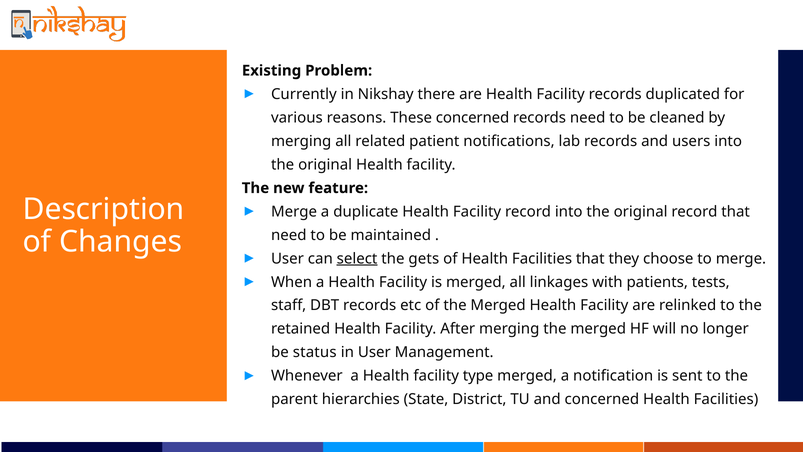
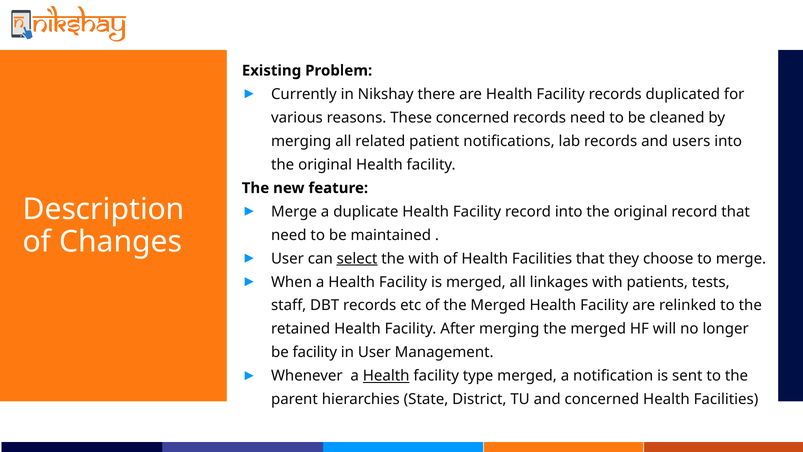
the gets: gets -> with (424, 258)
be status: status -> facility (315, 352)
Health underline: none -> present (386, 376)
